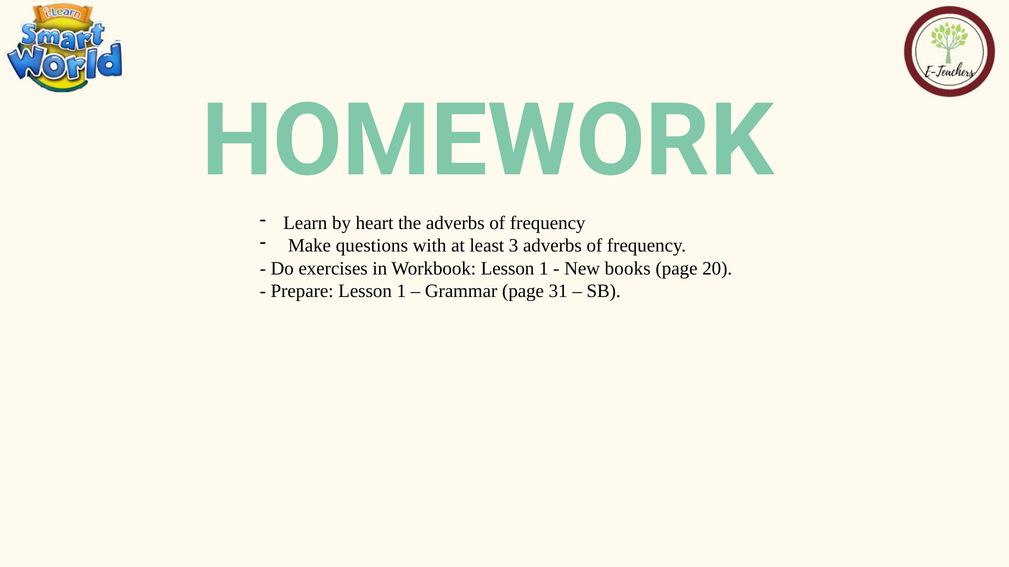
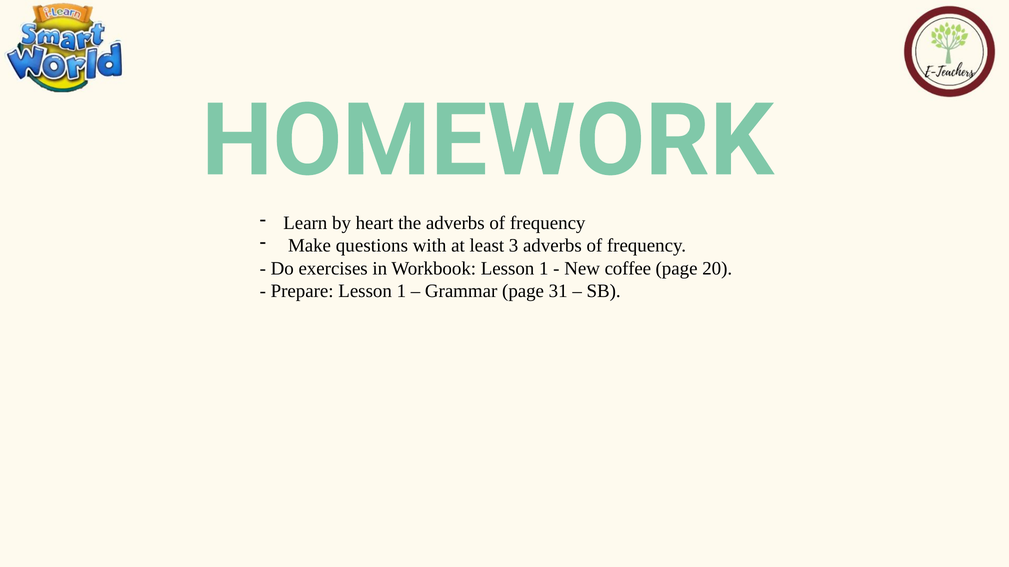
books: books -> coffee (628, 269)
